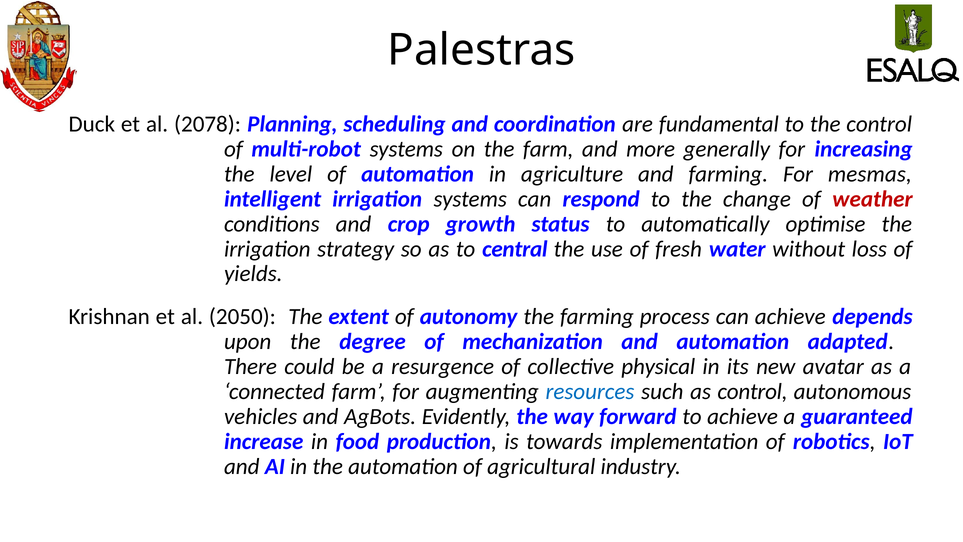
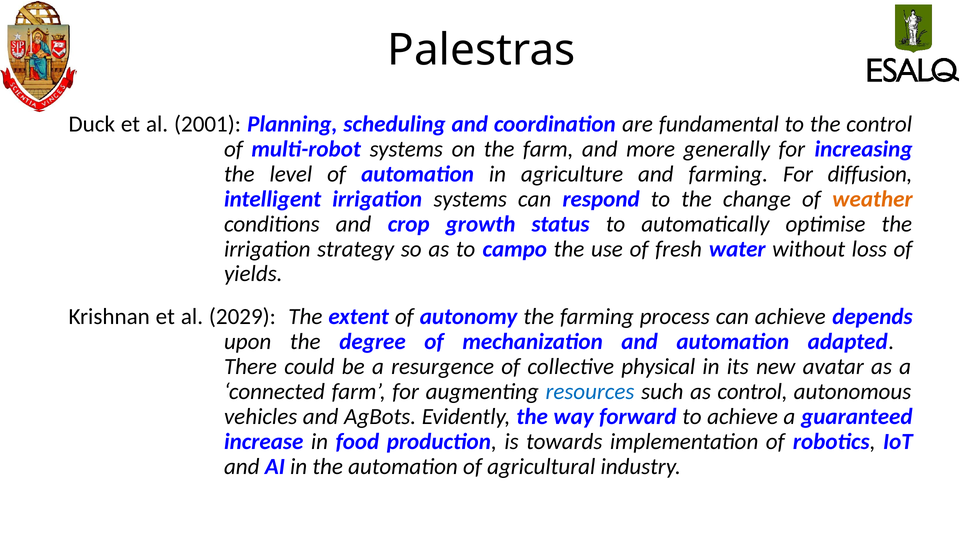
2078: 2078 -> 2001 (208, 124)
mesmas: mesmas -> diffusion (870, 174)
weather colour: red -> orange (873, 199)
central: central -> campo (515, 249)
2050: 2050 -> 2029 (242, 317)
